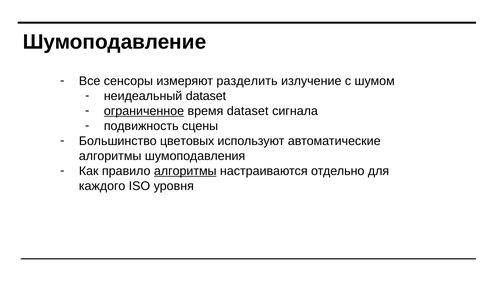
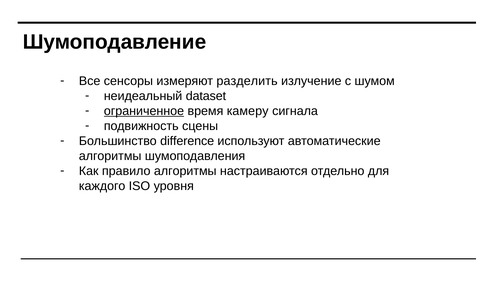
время dataset: dataset -> камеру (248, 111)
цветовых: цветовых -> difference (187, 141)
алгоритмы underline: present -> none (185, 171)
